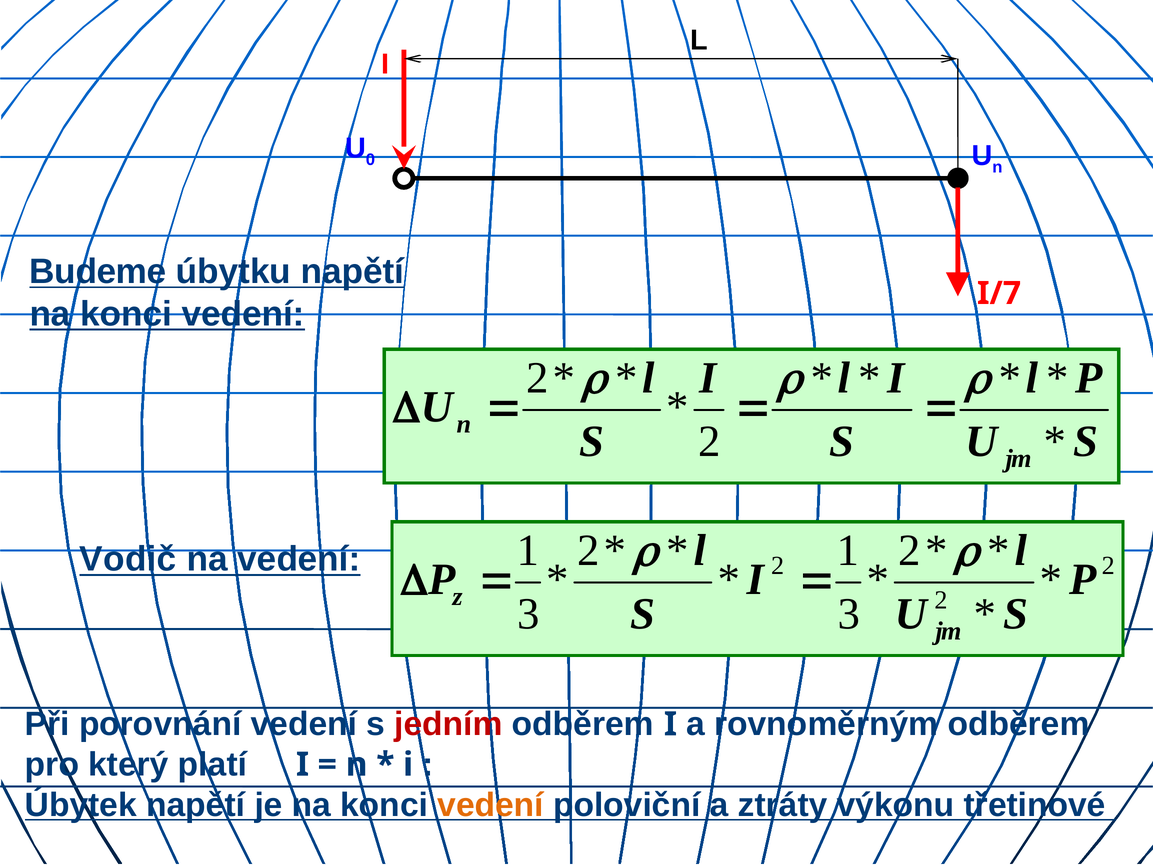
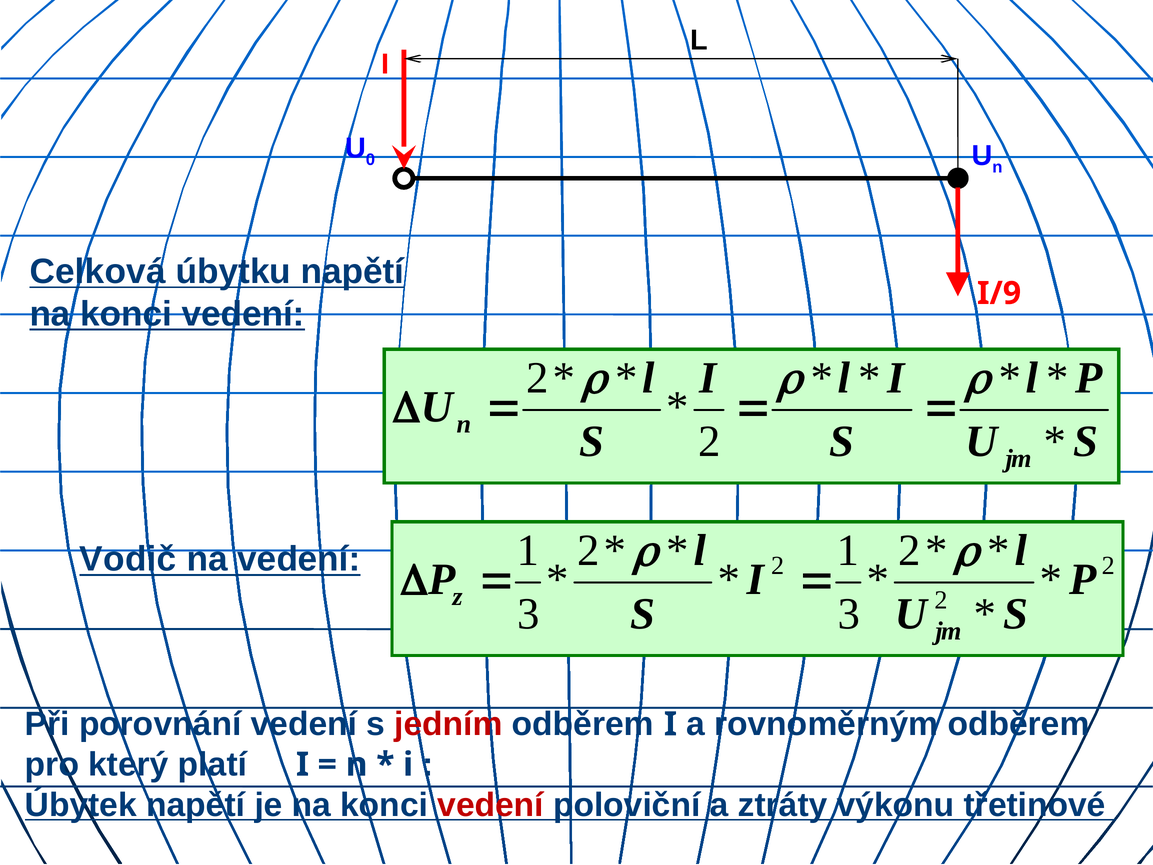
Budeme: Budeme -> Celková (98, 272)
I/7: I/7 -> I/9 (999, 293)
vedení colour: orange -> red (491, 805)
